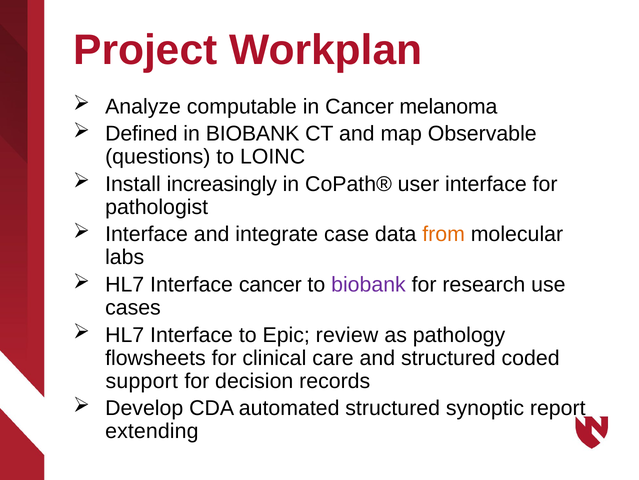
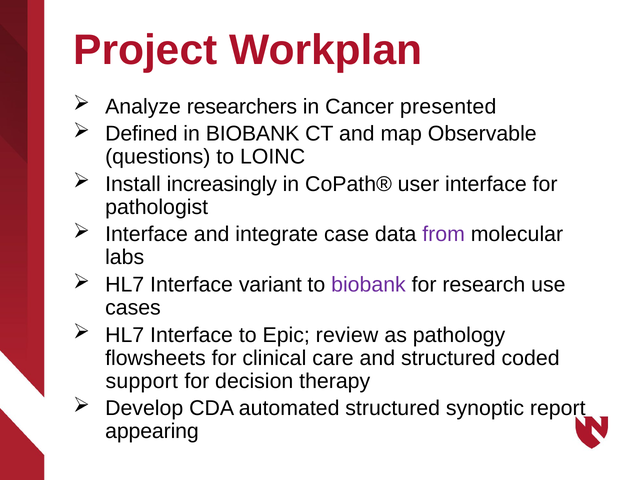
computable: computable -> researchers (242, 106)
melanoma: melanoma -> presented (448, 106)
from colour: orange -> purple (444, 234)
Interface cancer: cancer -> variant (270, 284)
records: records -> therapy (335, 380)
extending: extending -> appearing (152, 431)
